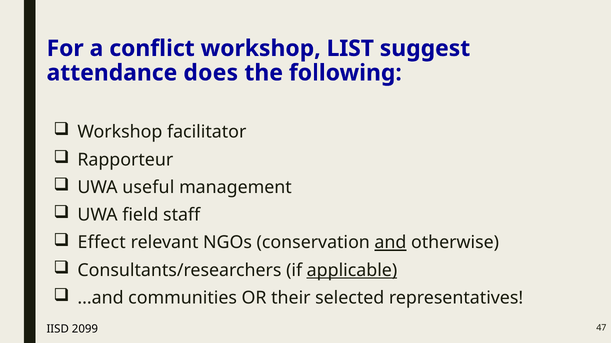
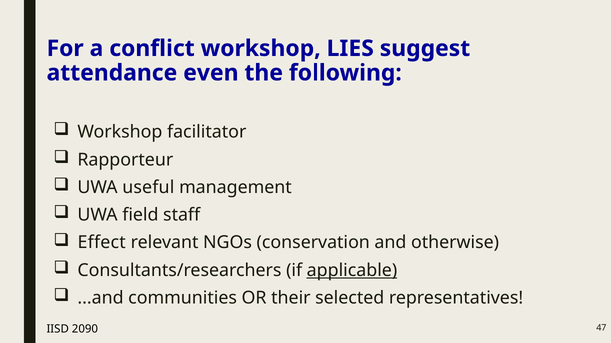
LIST: LIST -> LIES (350, 49)
does: does -> even (211, 73)
and underline: present -> none (390, 243)
2099: 2099 -> 2090 (85, 329)
